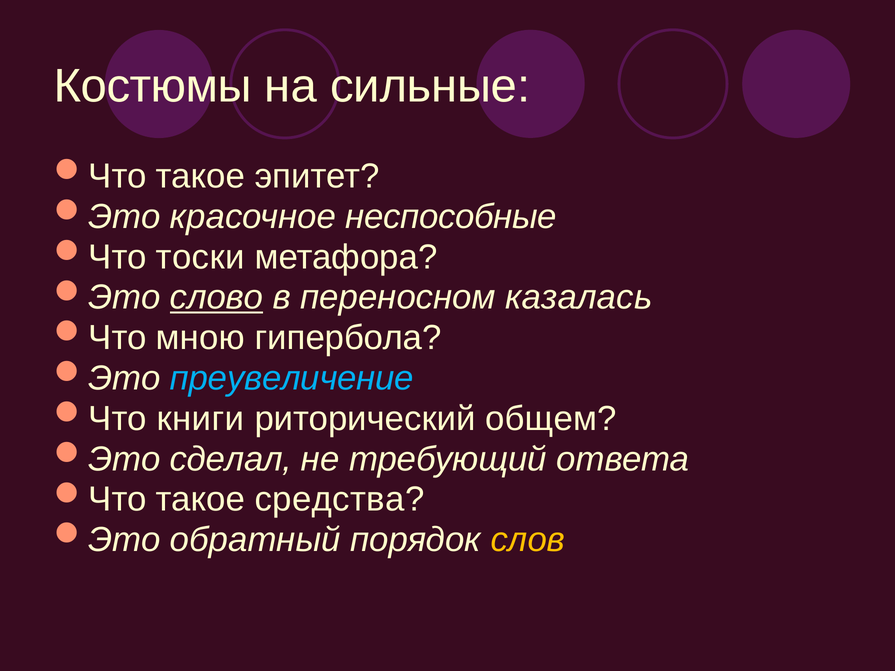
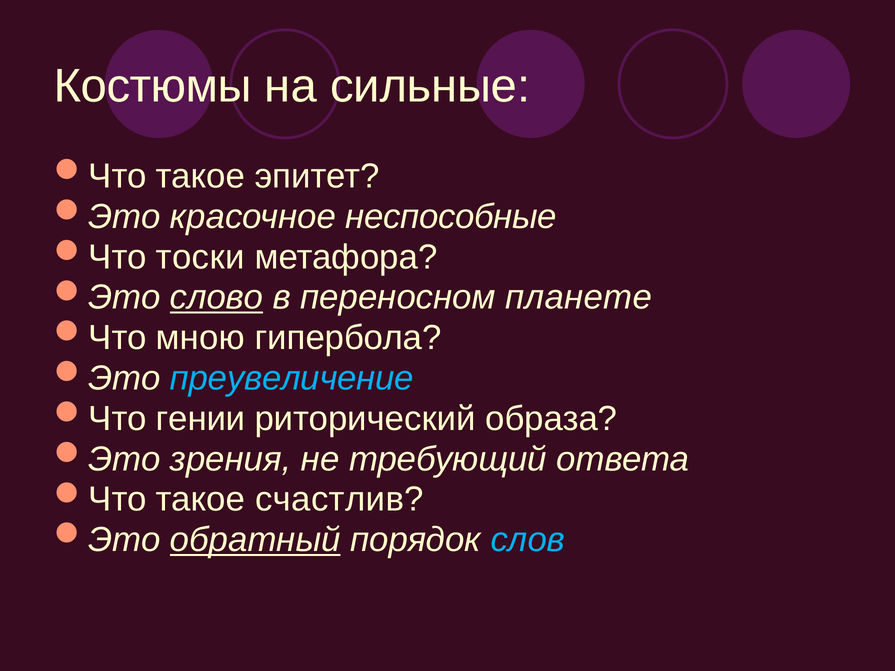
казалась: казалась -> планете (579, 298)
книги: книги -> гении (201, 419)
общем: общем -> образа (551, 419)
сделал: сделал -> зрения (231, 459)
средства: средства -> счастлив (339, 500)
обратный underline: none -> present (255, 540)
слов colour: yellow -> light blue (528, 540)
